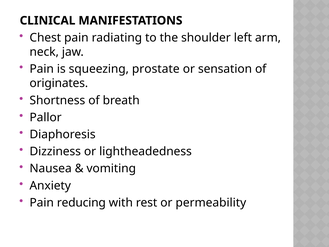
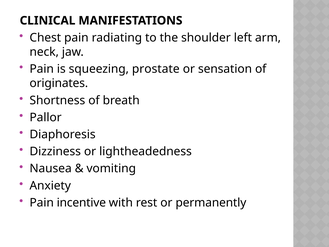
reducing: reducing -> incentive (81, 202)
permeability: permeability -> permanently (211, 202)
